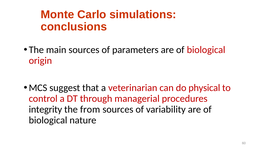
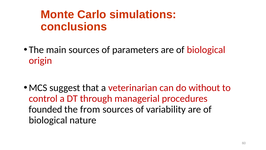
physical: physical -> without (204, 88)
integrity: integrity -> founded (45, 109)
